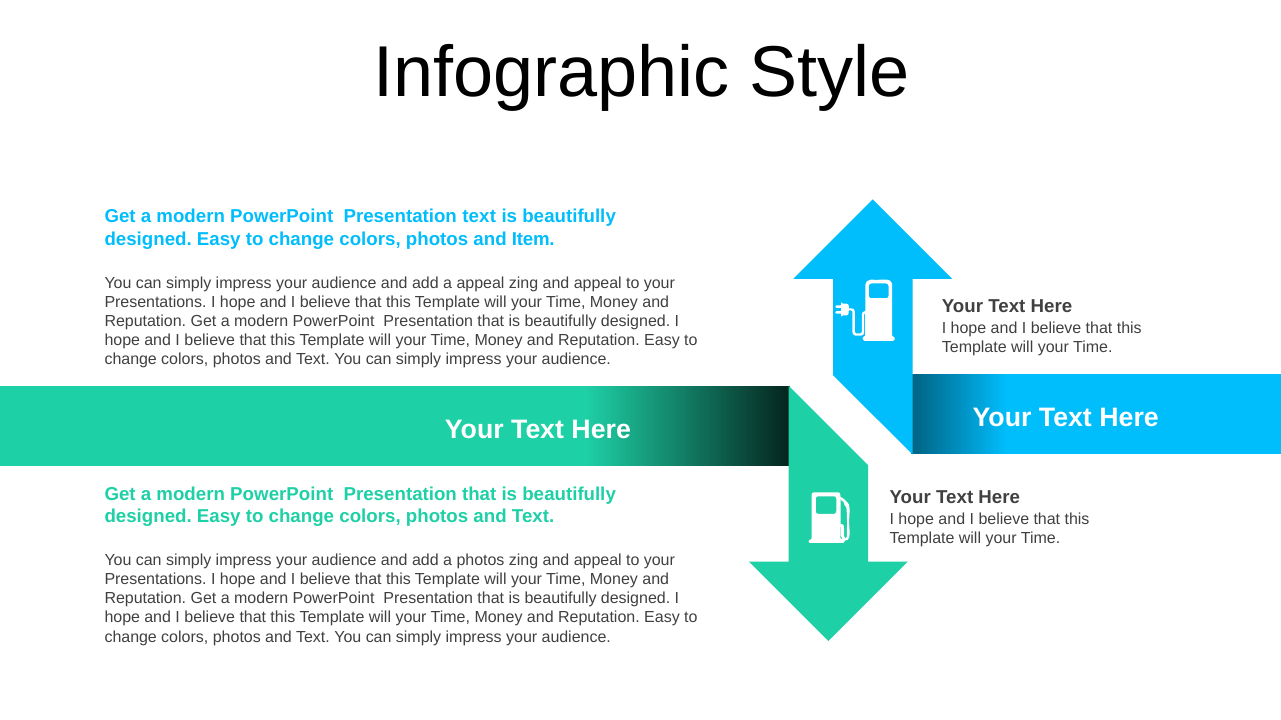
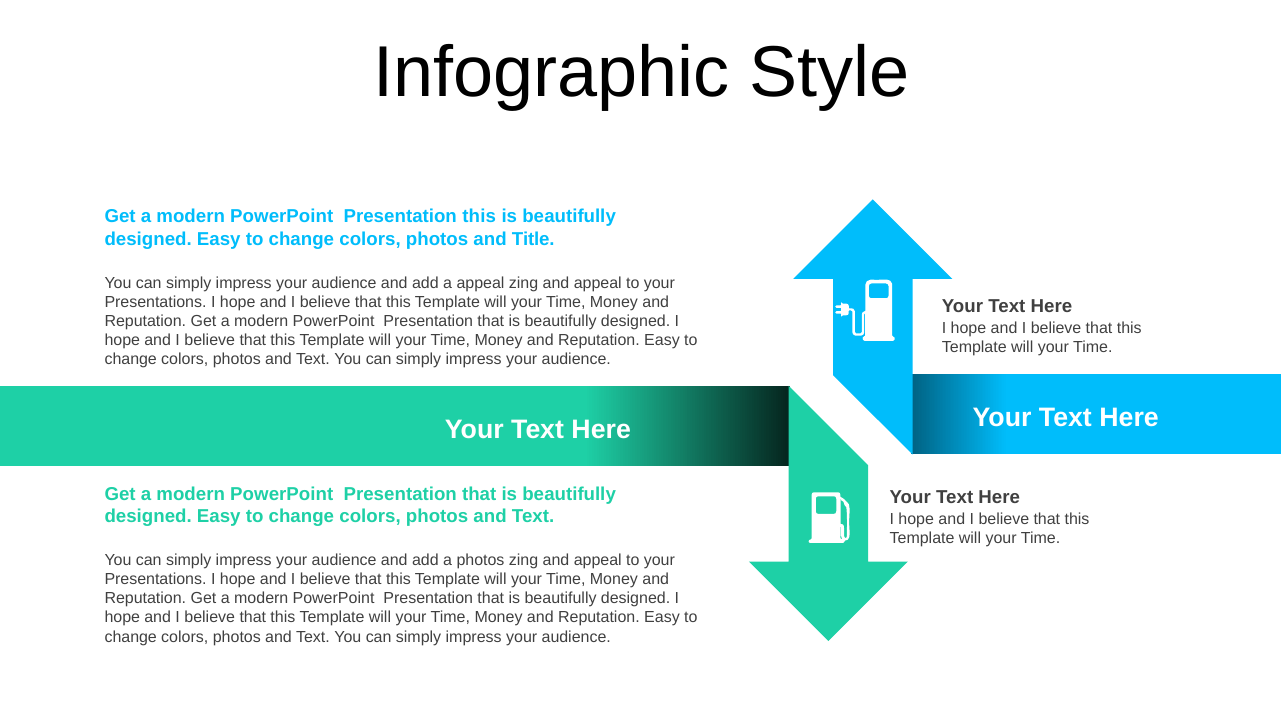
Presentation text: text -> this (479, 217)
Item: Item -> Title (533, 239)
